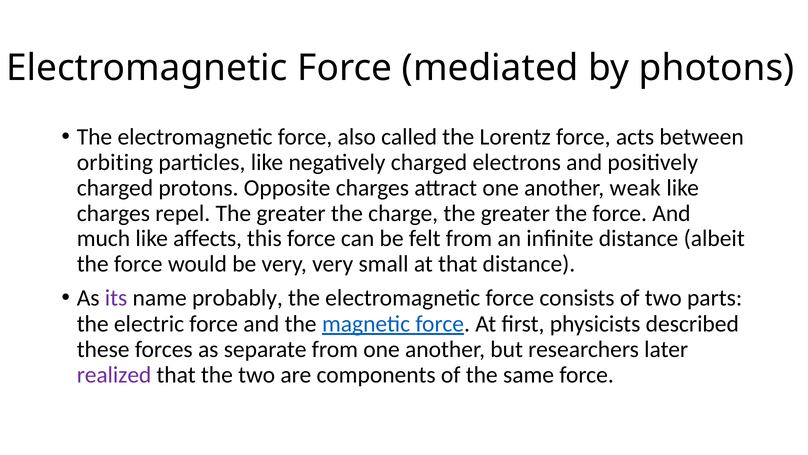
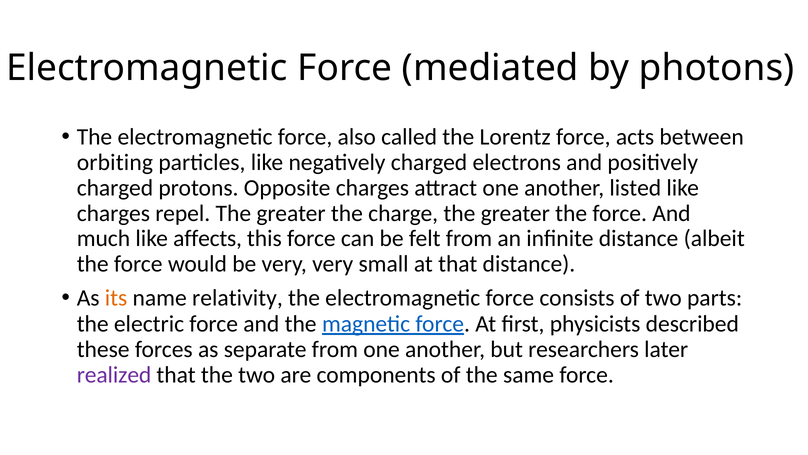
weak: weak -> listed (635, 188)
its colour: purple -> orange (116, 298)
probably: probably -> relativity (237, 298)
